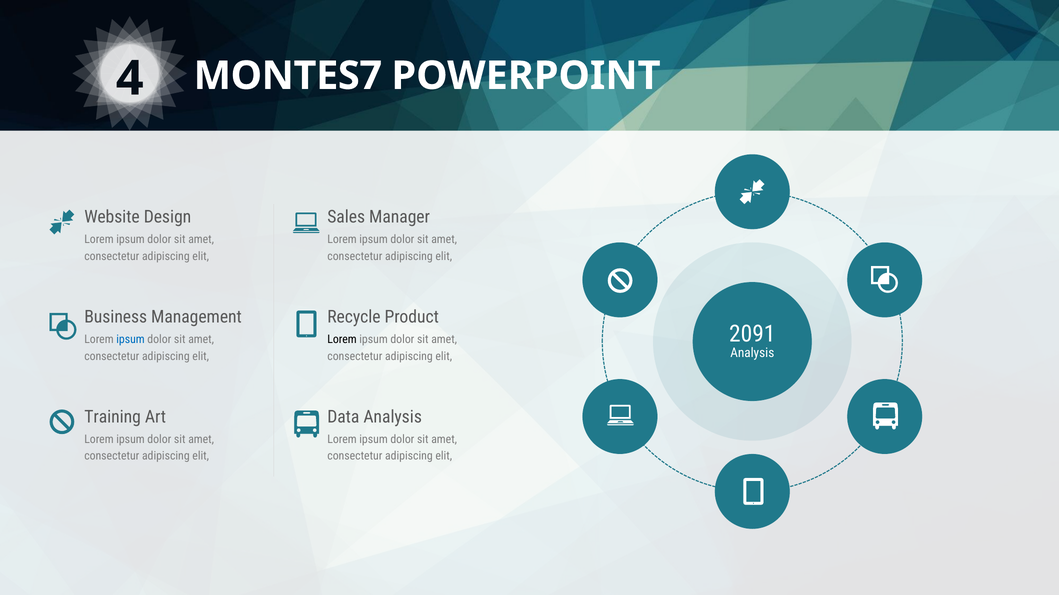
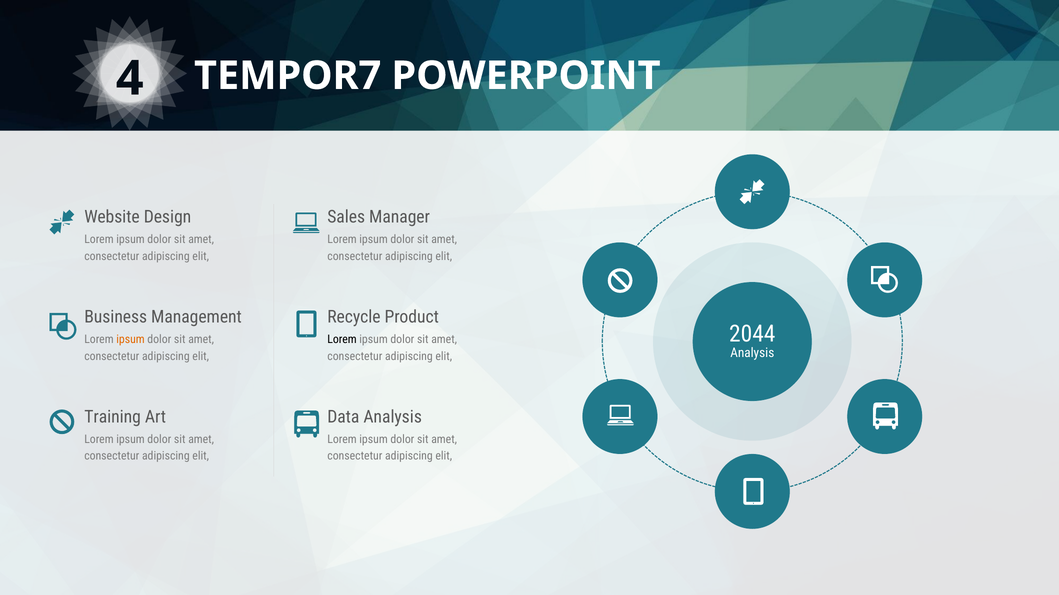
MONTES7: MONTES7 -> TEMPOR7 (288, 76)
2091: 2091 -> 2044 (752, 334)
ipsum colour: blue -> orange (130, 340)
